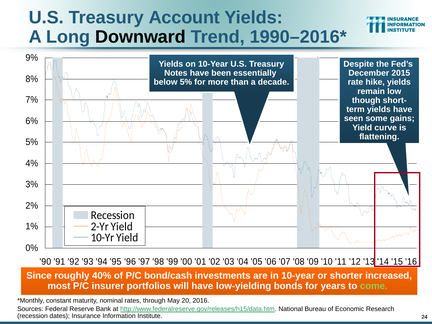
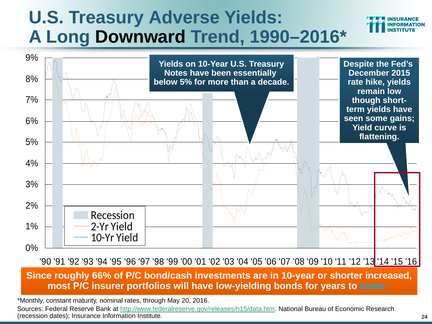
Account: Account -> Adverse (184, 17)
40%: 40% -> 66% (102, 276)
come colour: light green -> light blue (374, 286)
